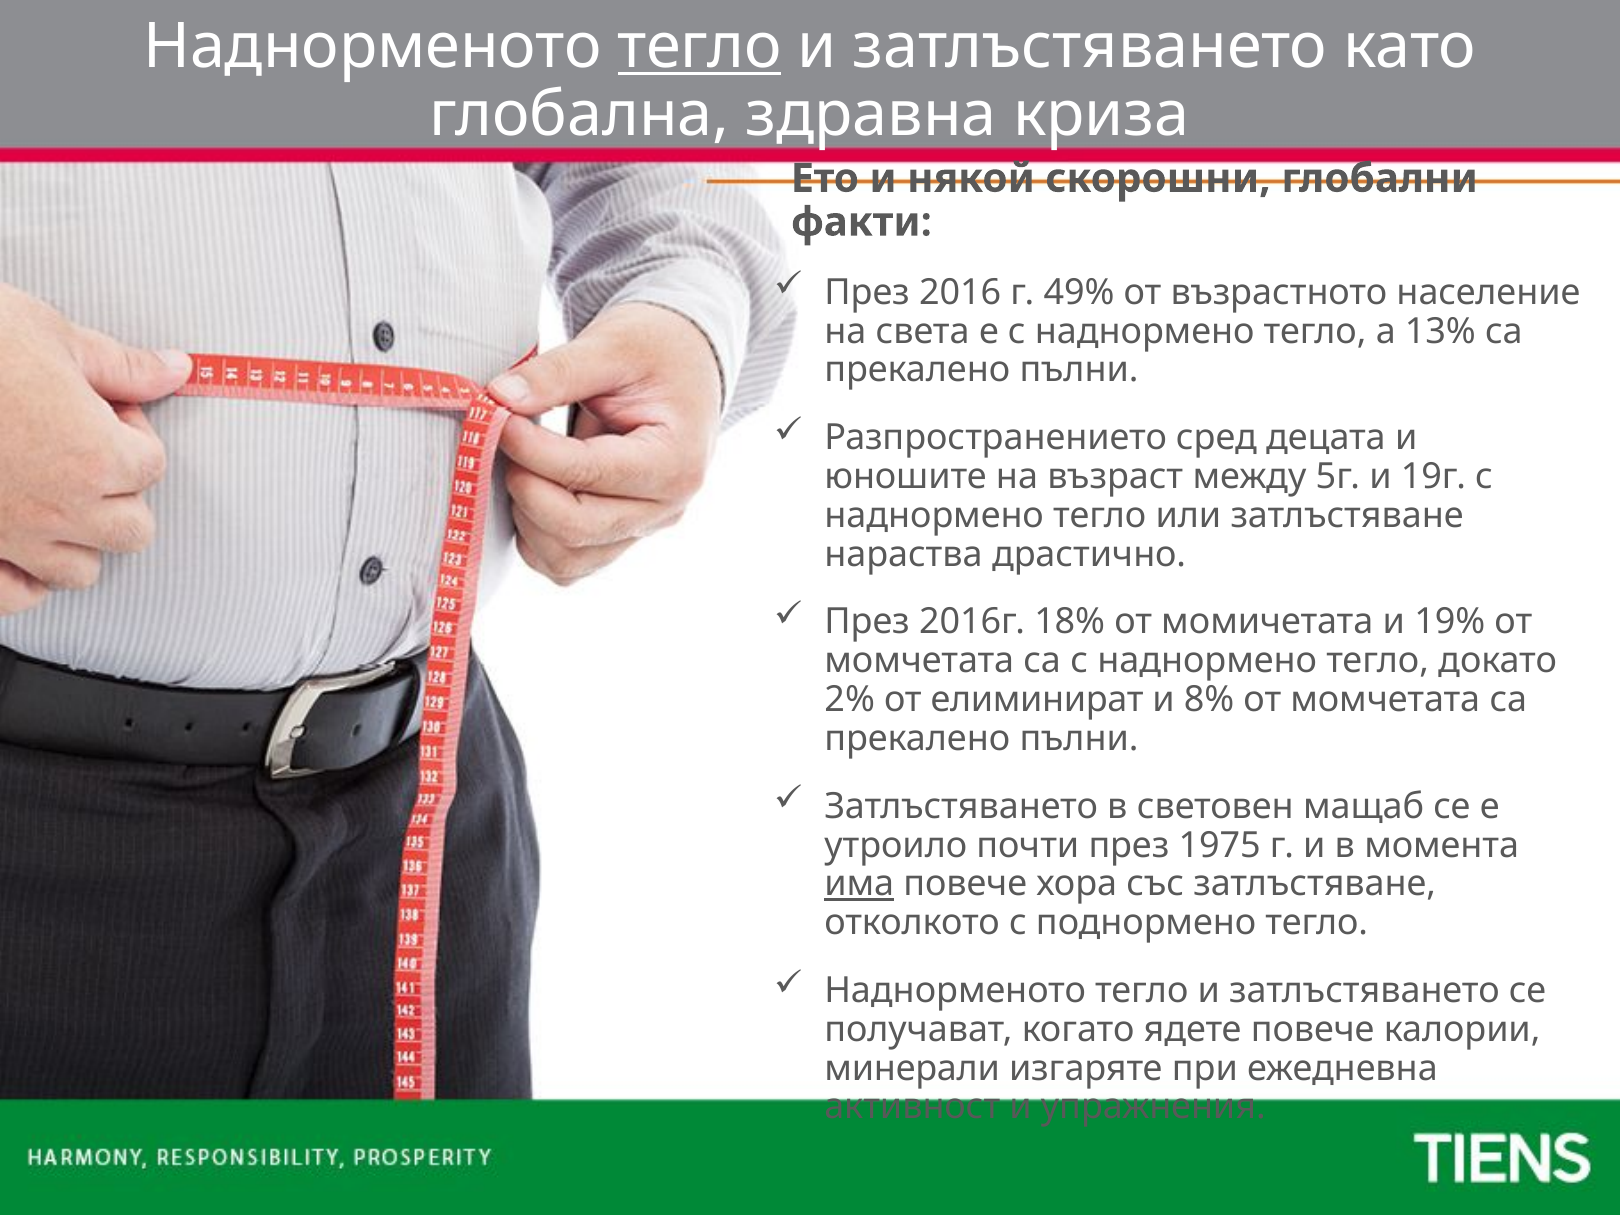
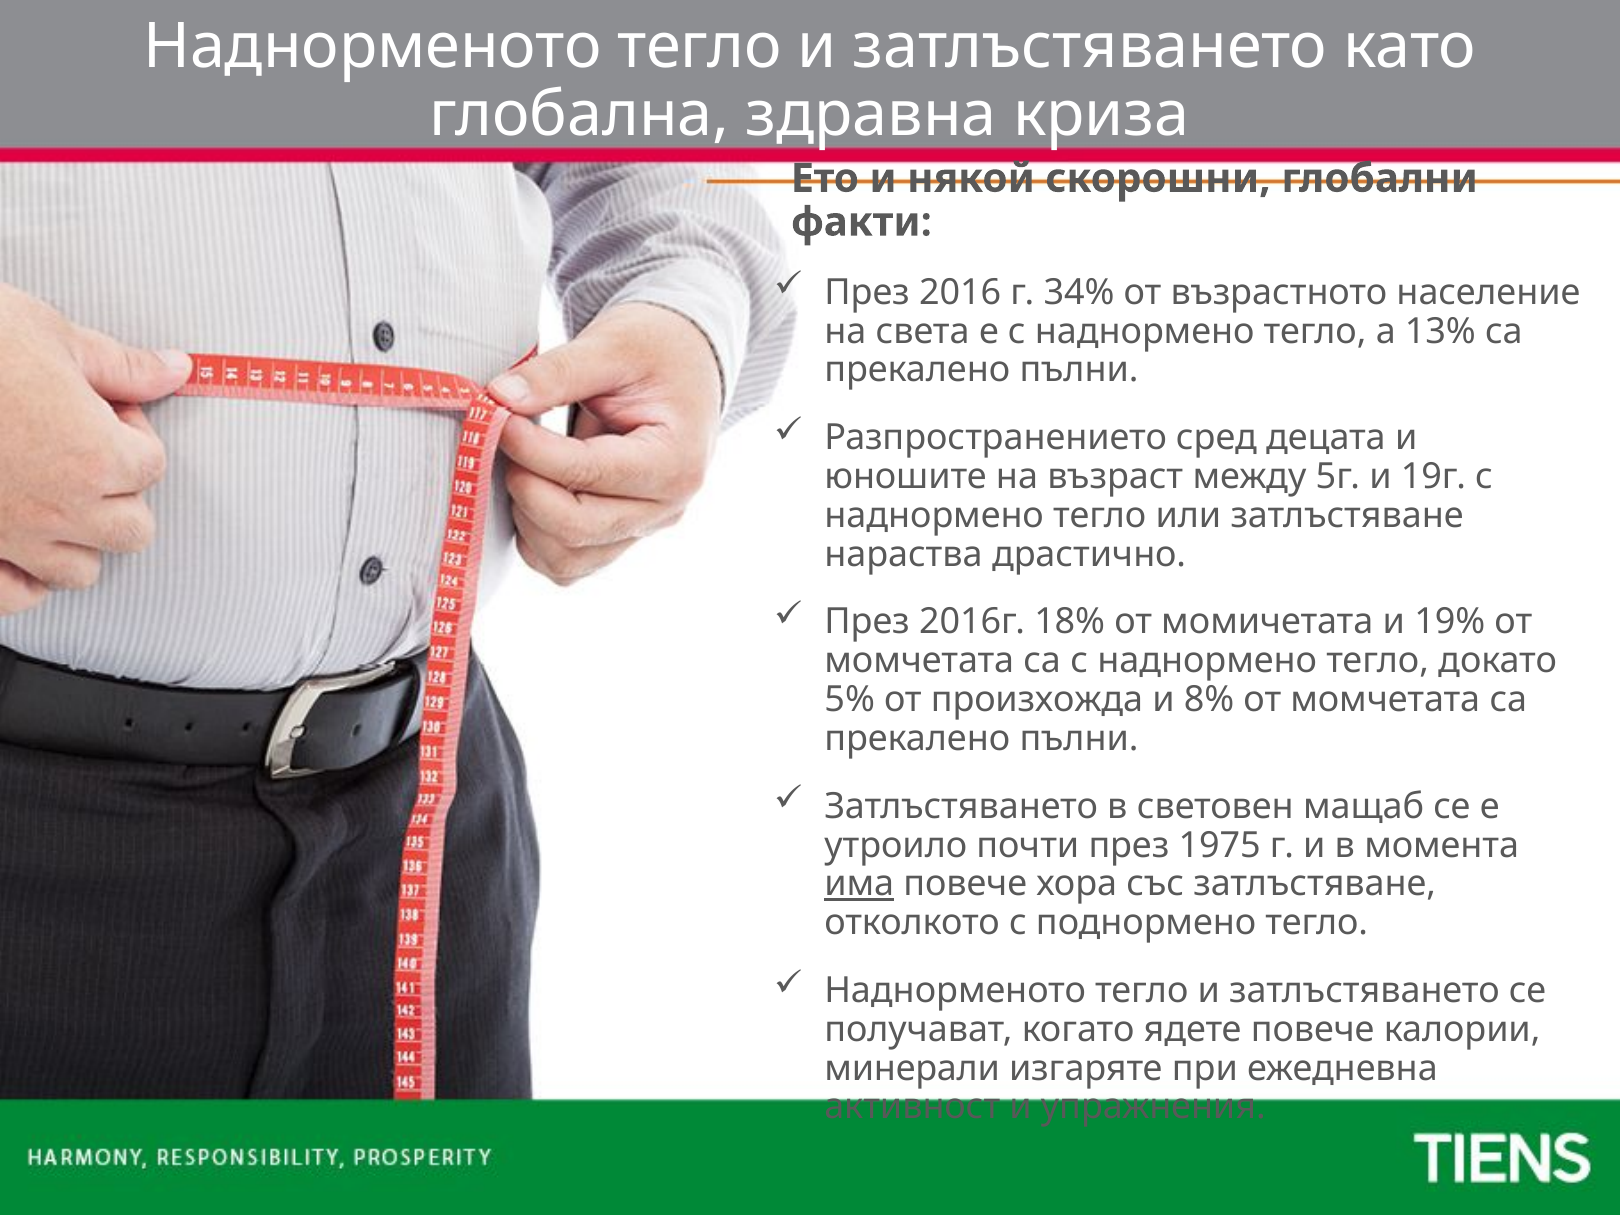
тегло underline: present -> none (700, 46)
49%: 49% -> 34% (1079, 292)
2%: 2% -> 5% (850, 700)
елиминират: елиминират -> произхожда (1037, 700)
